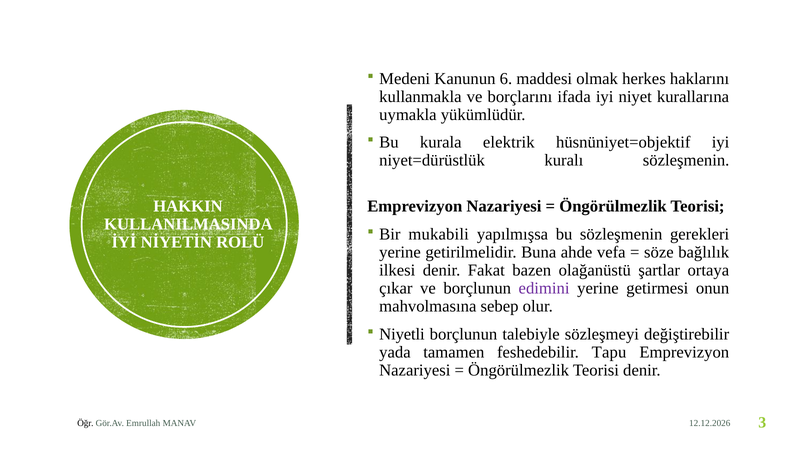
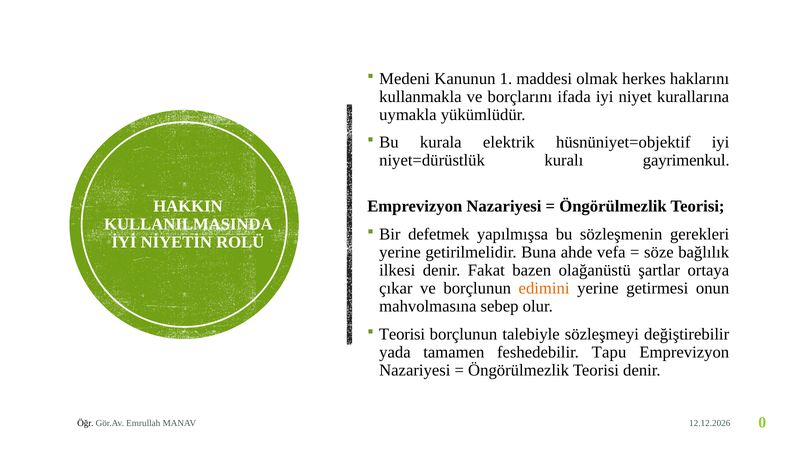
6: 6 -> 1 (506, 79)
kuralı sözleşmenin: sözleşmenin -> gayrimenkul (686, 161)
mukabili: mukabili -> defetmek (439, 235)
edimini colour: purple -> orange (544, 289)
Niyetli: Niyetli -> Teorisi (402, 335)
3: 3 -> 0 (762, 423)
